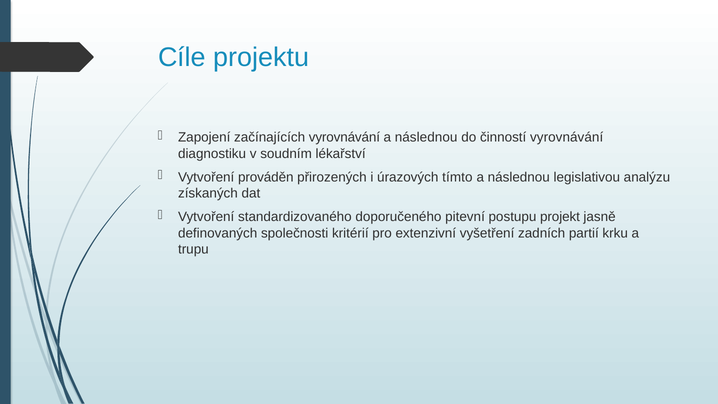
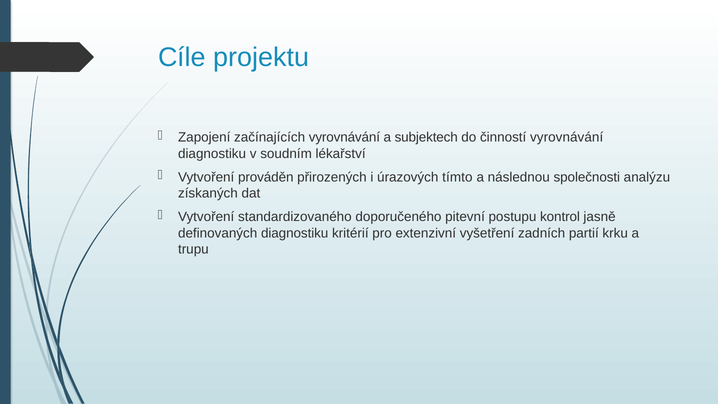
následnou: následnou -> subjektech (426, 137)
legislativou: legislativou -> společnosti (587, 177)
projekt: projekt -> kontrol (560, 217)
definovaných společnosti: společnosti -> diagnostiku (295, 233)
